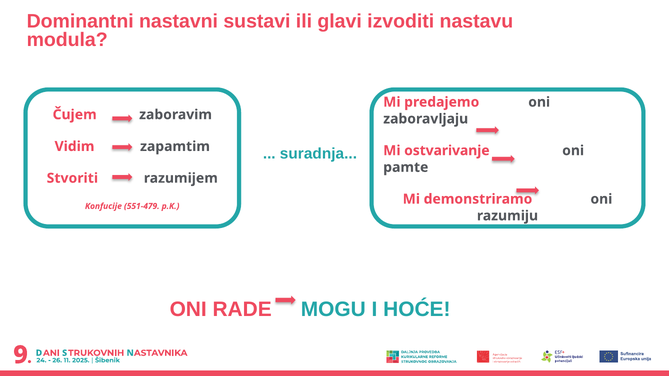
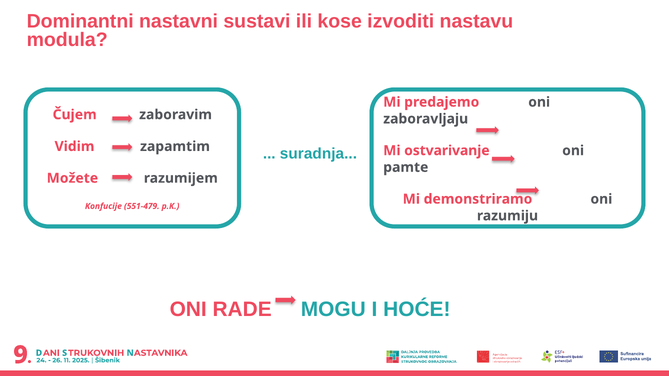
glavi: glavi -> kose (340, 21)
Stvoriti: Stvoriti -> Možete (72, 178)
